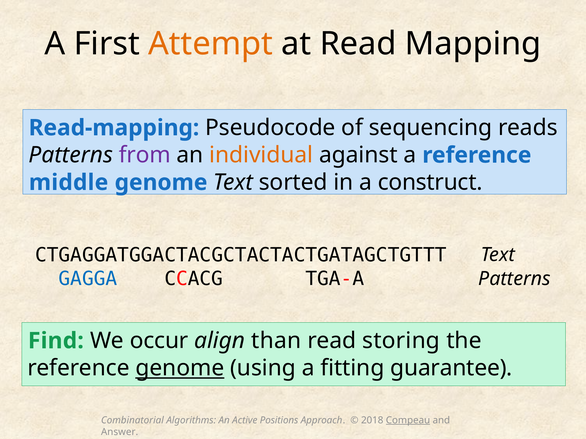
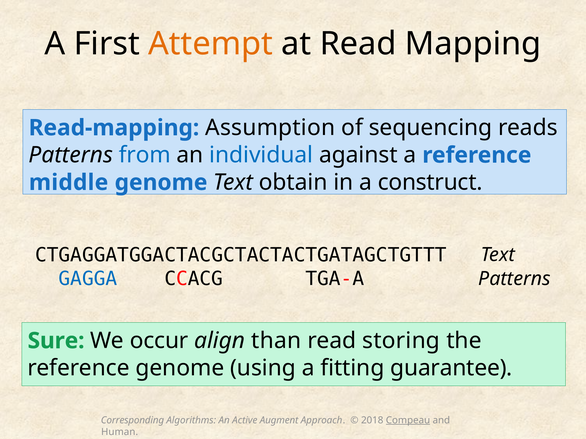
Pseudocode: Pseudocode -> Assumption (270, 128)
from colour: purple -> blue (145, 155)
individual colour: orange -> blue (261, 155)
sorted: sorted -> obtain (293, 183)
Find: Find -> Sure (56, 341)
genome underline: present -> none (180, 368)
Combinatorial: Combinatorial -> Corresponding (132, 421)
Positions: Positions -> Augment (279, 421)
Answer: Answer -> Human (120, 432)
